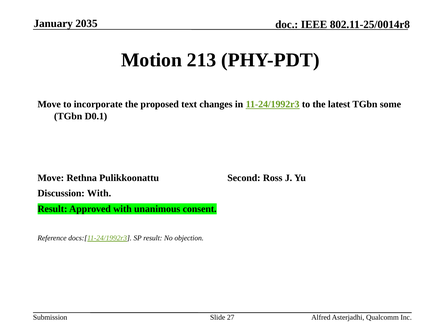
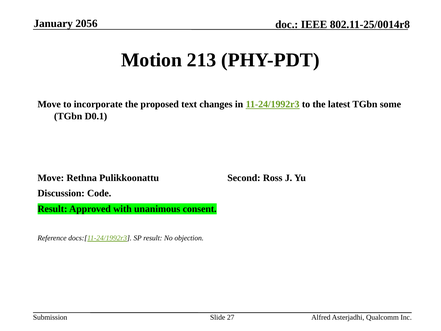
2035: 2035 -> 2056 (86, 23)
Discussion With: With -> Code (99, 193)
